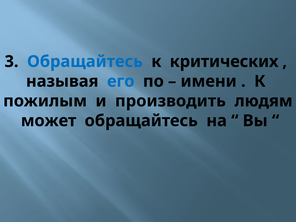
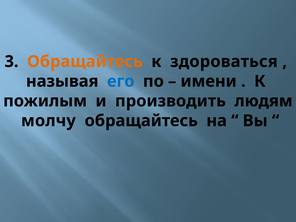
Обращайтесь colour: blue -> orange (85, 62)
критических: критических -> здороваться (224, 62)
может: может -> молчу (48, 121)
